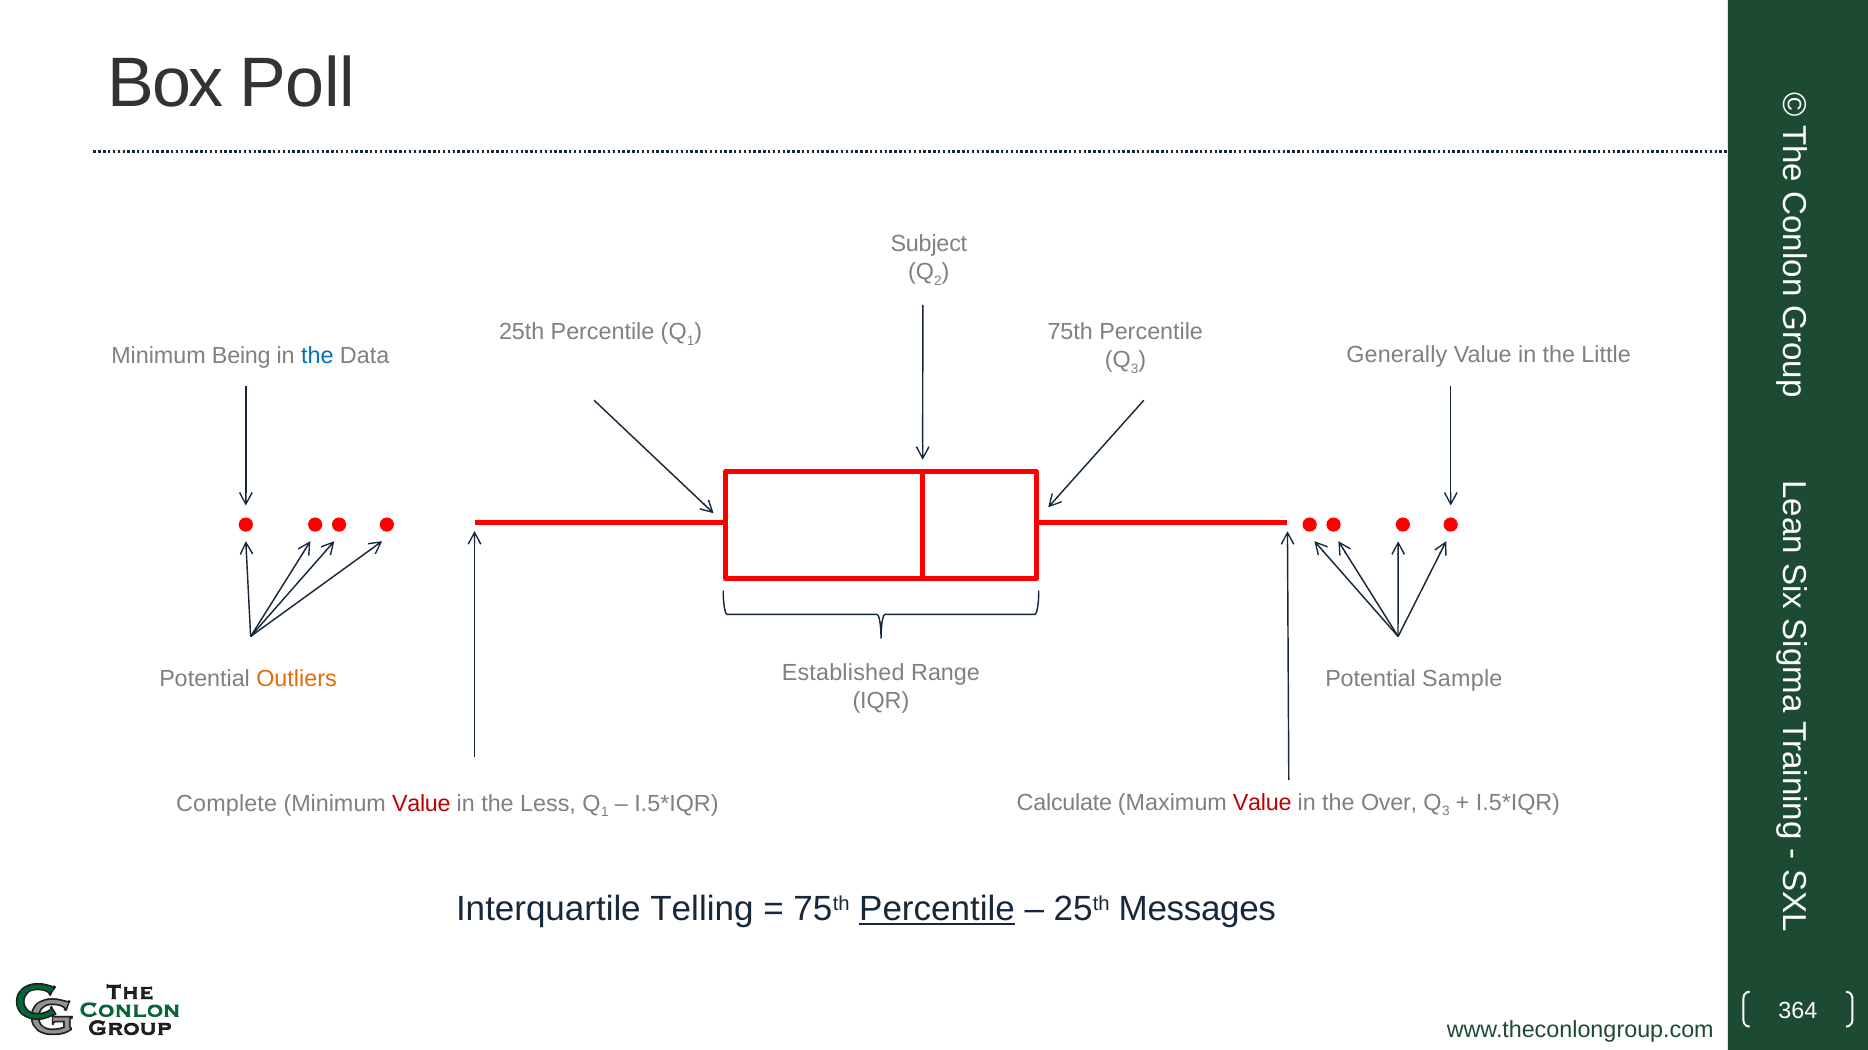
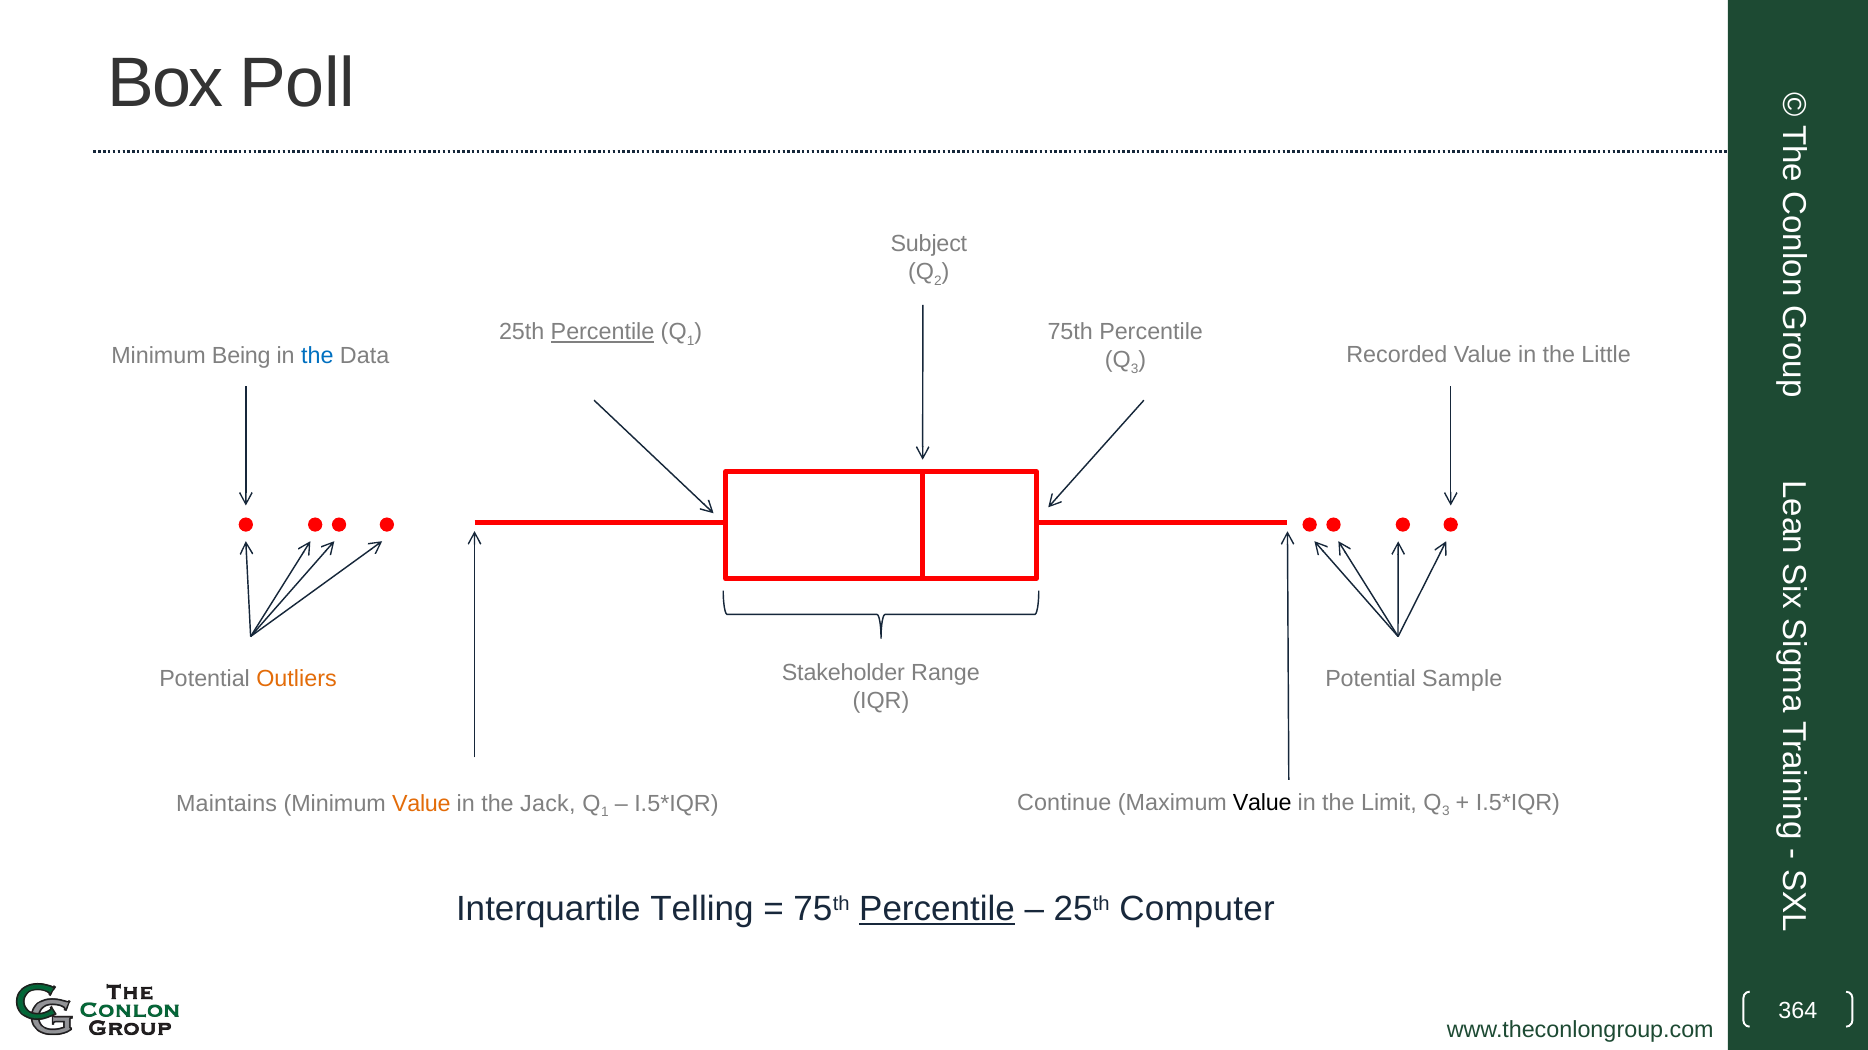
Percentile underline: none -> present (603, 332)
Generally: Generally -> Recorded (1397, 355)
Established: Established -> Stakeholder (843, 673)
Complete: Complete -> Maintains (227, 804)
Value colour: red -> orange (421, 804)
Less: Less -> Jack (548, 804)
Calculate: Calculate -> Continue (1064, 803)
Value colour: red -> black (1262, 803)
Over: Over -> Limit (1389, 803)
Messages: Messages -> Computer (1197, 910)
